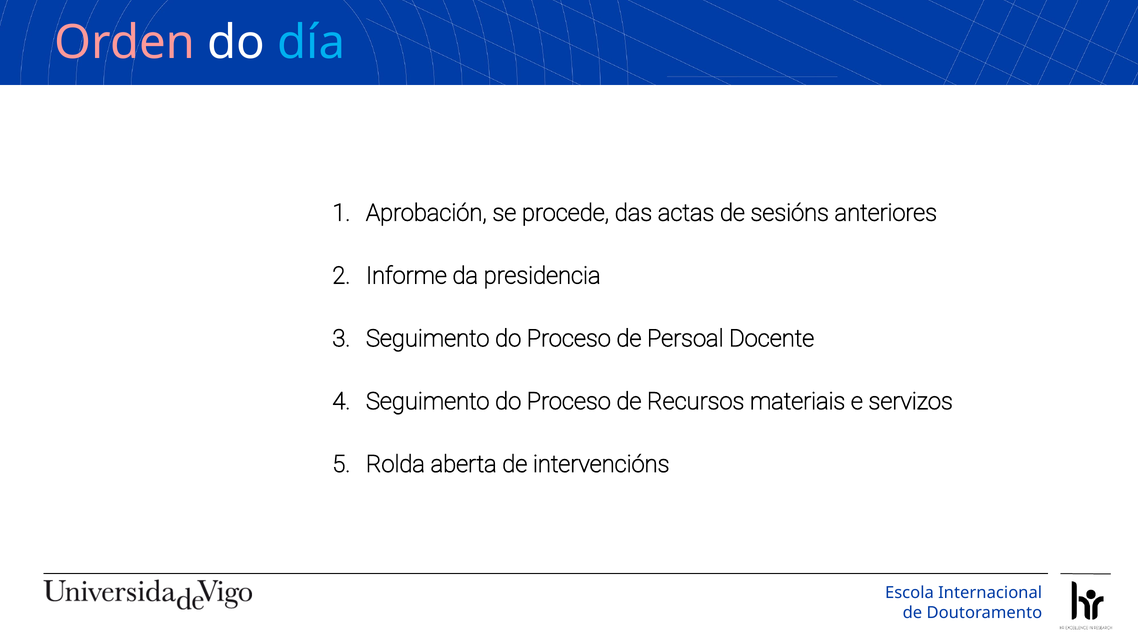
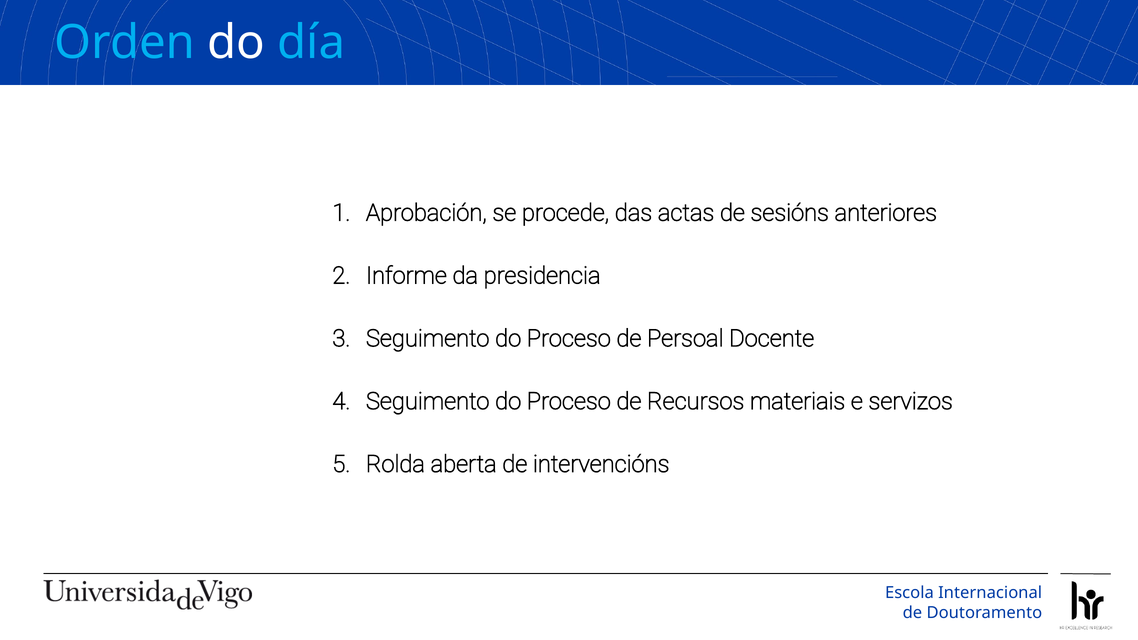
Orden colour: pink -> light blue (125, 42)
